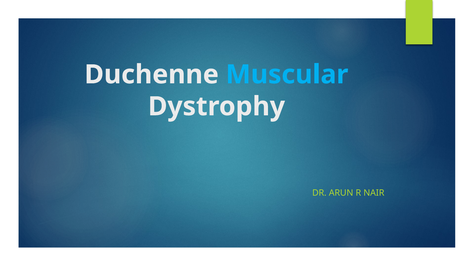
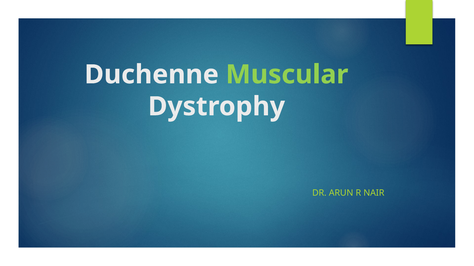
Muscular colour: light blue -> light green (287, 75)
